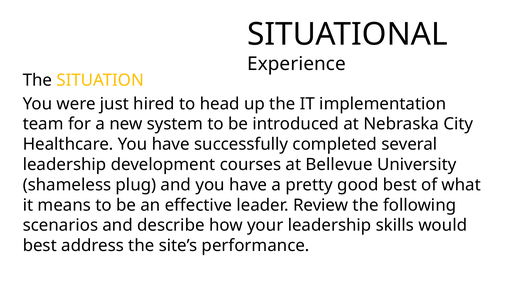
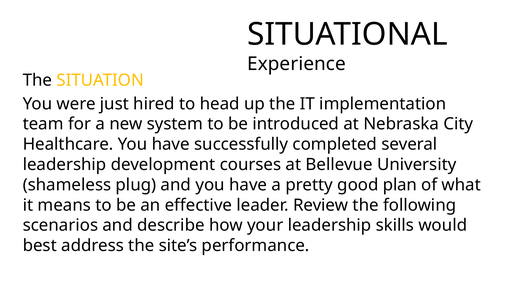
good best: best -> plan (400, 185)
